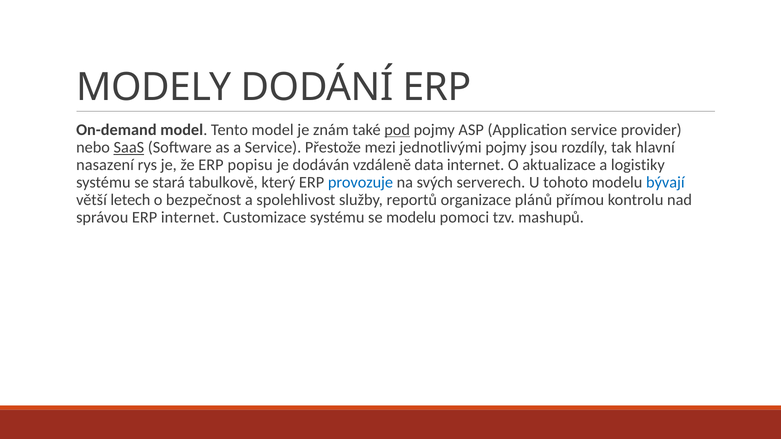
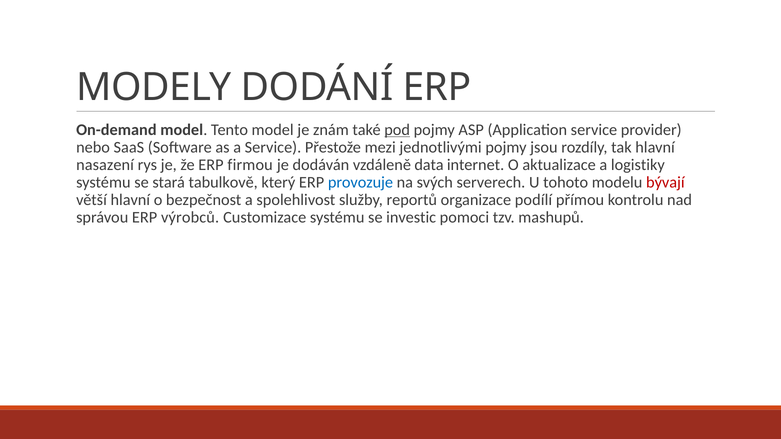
SaaS underline: present -> none (129, 147)
popisu: popisu -> firmou (250, 165)
bývají colour: blue -> red (665, 183)
větší letech: letech -> hlavní (130, 200)
plánů: plánů -> podílí (534, 200)
ERP internet: internet -> výrobců (190, 218)
se modelu: modelu -> investic (411, 218)
